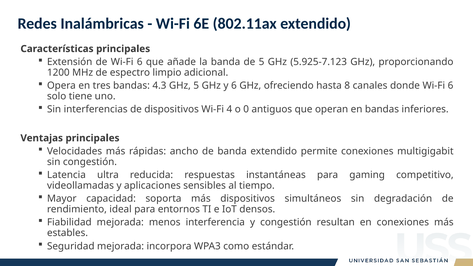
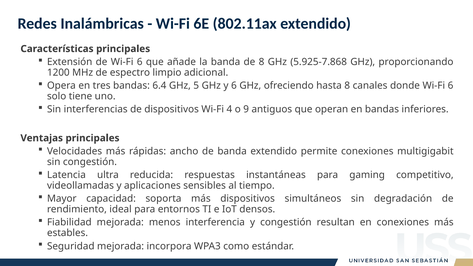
de 5: 5 -> 8 (262, 62)
5.925-7.123: 5.925-7.123 -> 5.925-7.868 (319, 62)
4.3: 4.3 -> 6.4 (159, 86)
0: 0 -> 9 (246, 109)
